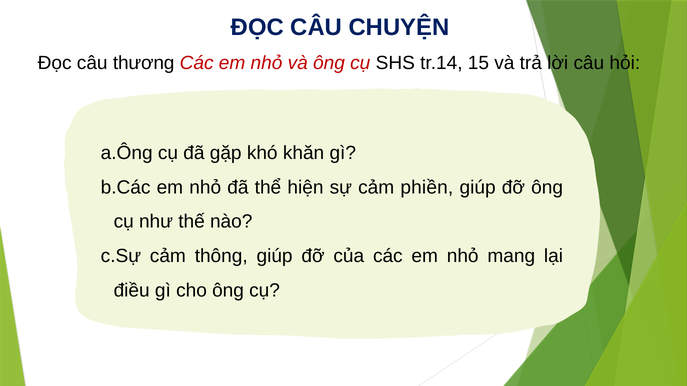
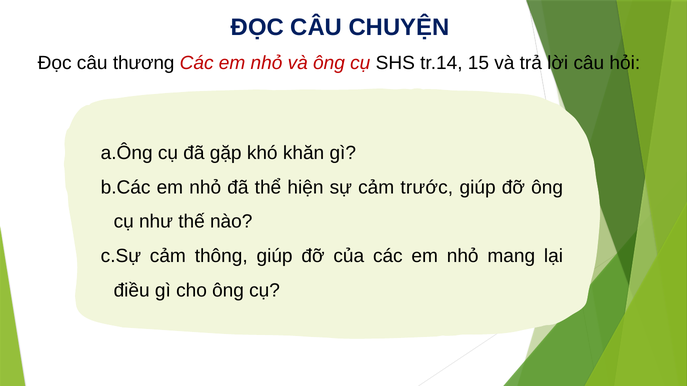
phiền: phiền -> trước (427, 188)
